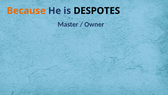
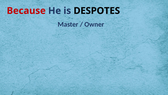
Because colour: orange -> red (26, 11)
